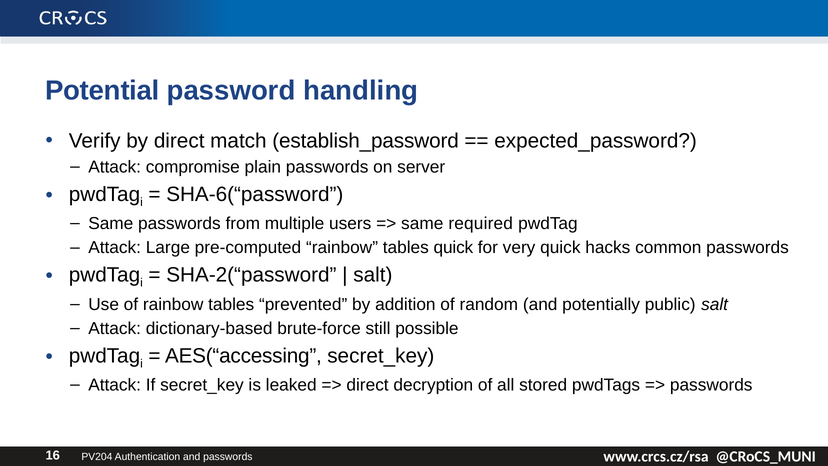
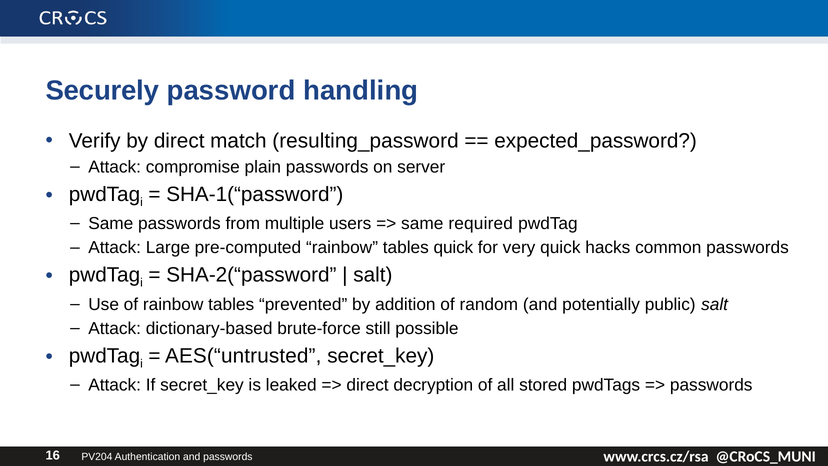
Potential: Potential -> Securely (102, 91)
establish_password: establish_password -> resulting_password (365, 141)
SHA-6(“password: SHA-6(“password -> SHA-1(“password (255, 194)
AES(“accessing: AES(“accessing -> AES(“untrusted (243, 356)
